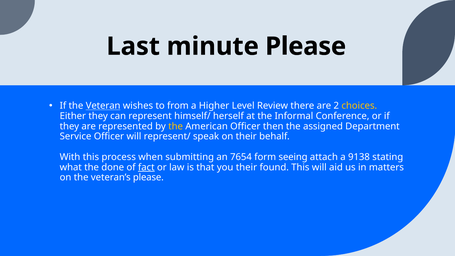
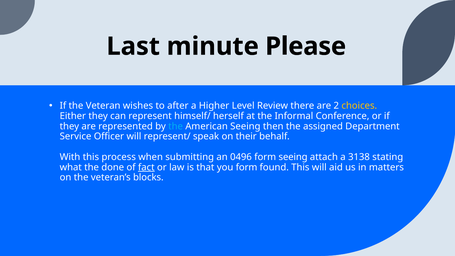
Veteran underline: present -> none (103, 106)
from: from -> after (178, 106)
the colour: yellow -> light blue (176, 126)
American Officer: Officer -> Seeing (245, 126)
7654: 7654 -> 0496 (241, 157)
9138: 9138 -> 3138 (359, 157)
you their: their -> form (247, 167)
veteran’s please: please -> blocks (148, 177)
